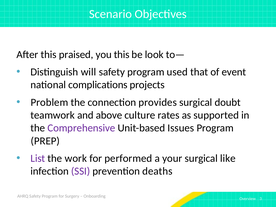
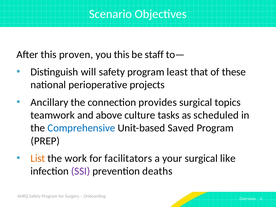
praised: praised -> proven (76, 55)
look: look -> staff (154, 55)
used: used -> least (177, 72)
event: event -> these (234, 72)
complications: complications -> perioperative (98, 85)
Problem: Problem -> Ancillary (49, 102)
doubt: doubt -> topics (228, 102)
rates: rates -> tasks (169, 115)
supported: supported -> scheduled (216, 115)
Comprehensive colour: purple -> blue (81, 128)
Issues: Issues -> Saved (181, 128)
List colour: purple -> orange (38, 158)
performed: performed -> facilitators (128, 158)
